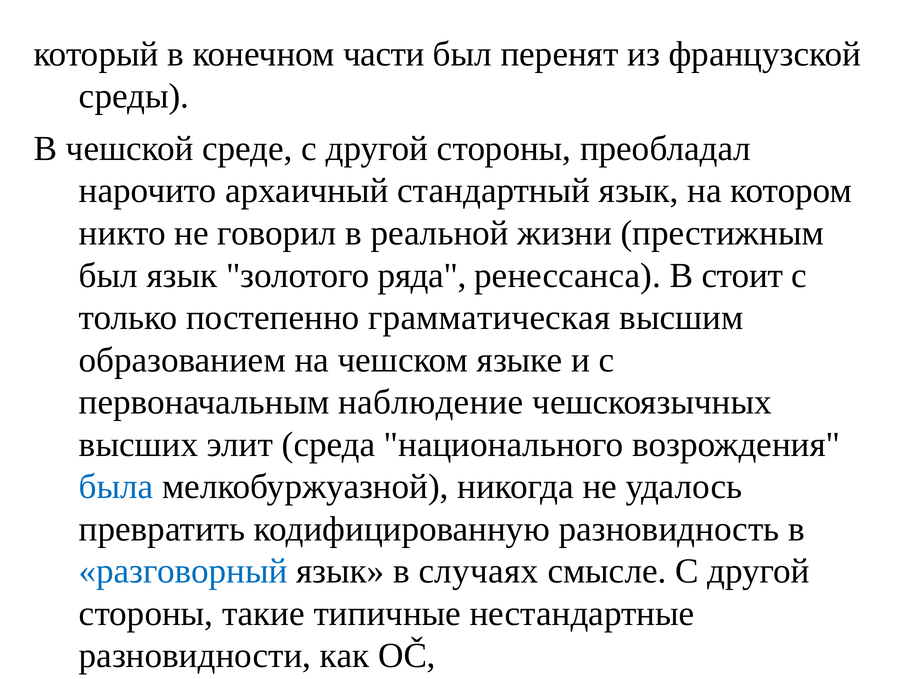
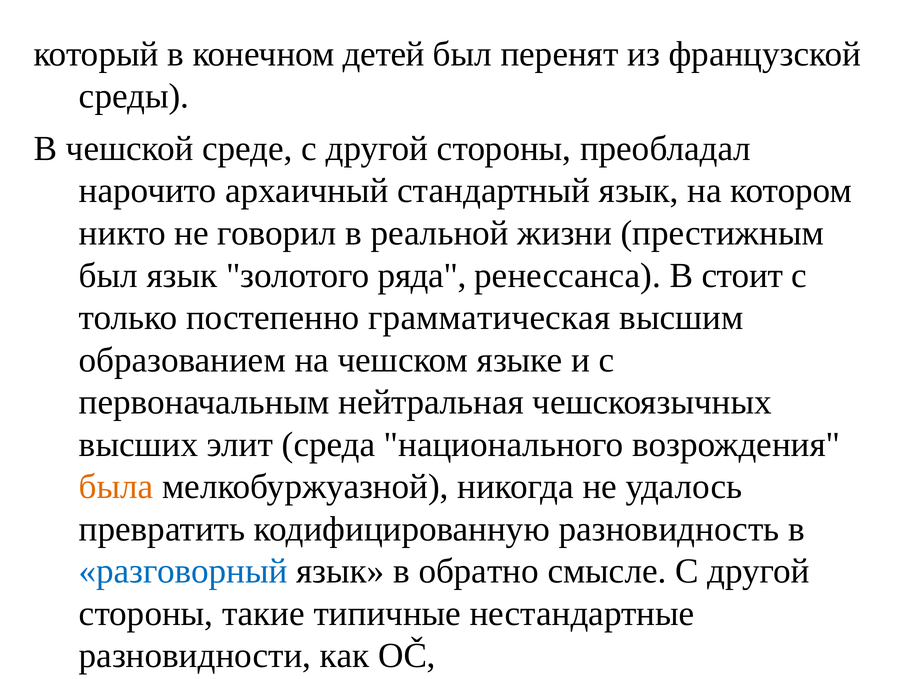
части: части -> детей (384, 54)
наблюдение: наблюдение -> нейтральная (431, 402)
была colour: blue -> orange (116, 487)
случаях: случаях -> обратно (479, 571)
